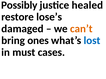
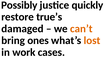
healed: healed -> quickly (87, 5)
lose’s: lose’s -> true’s (49, 17)
lost colour: blue -> orange (92, 41)
must: must -> work (24, 53)
